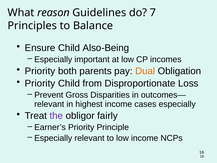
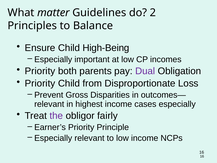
reason: reason -> matter (53, 13)
7: 7 -> 2 (153, 13)
Also-Being: Also-Being -> High-Being (106, 48)
Dual colour: orange -> purple (145, 71)
